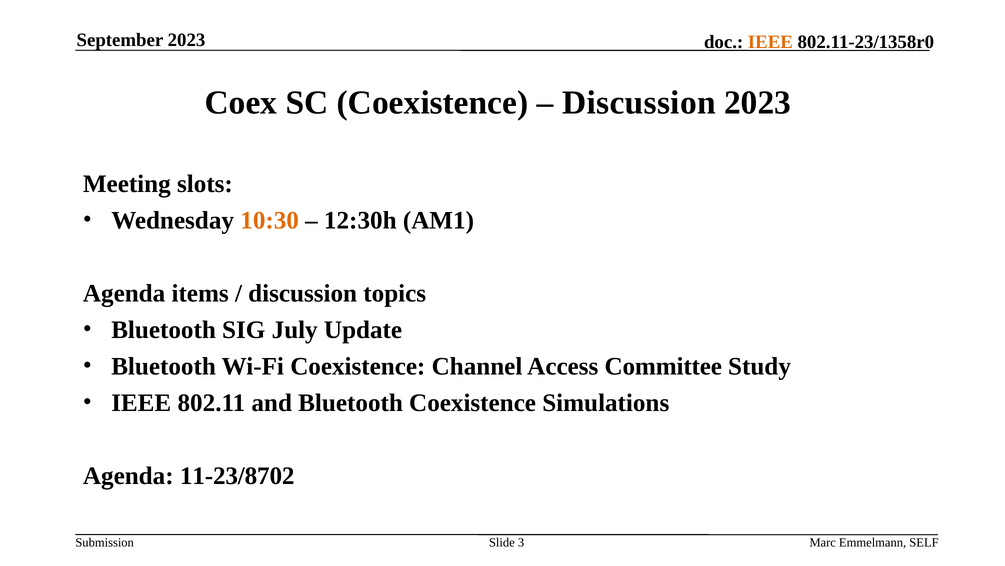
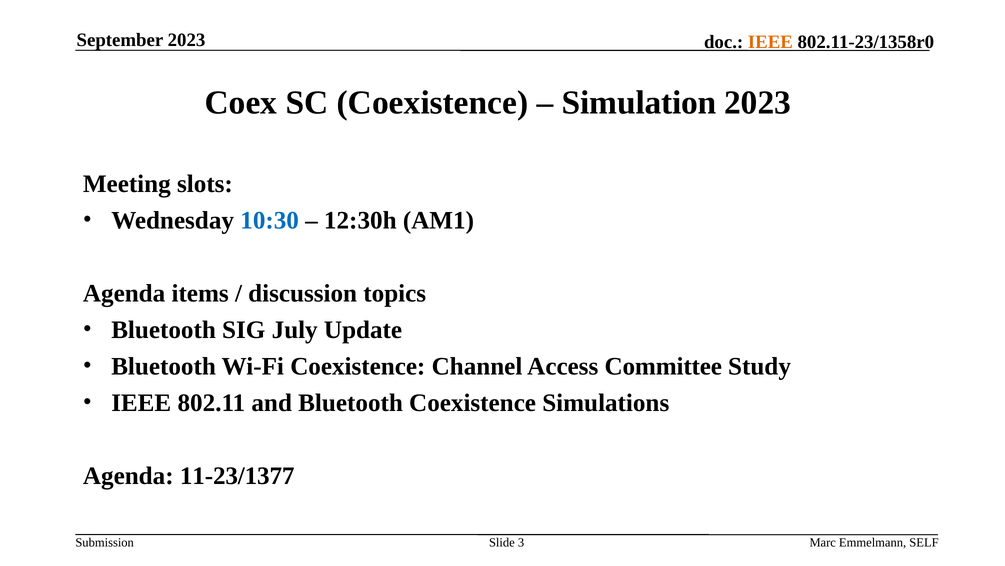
Discussion: Discussion -> Simulation (639, 103)
10:30 colour: orange -> blue (270, 220)
11-23/8702: 11-23/8702 -> 11-23/1377 (237, 475)
